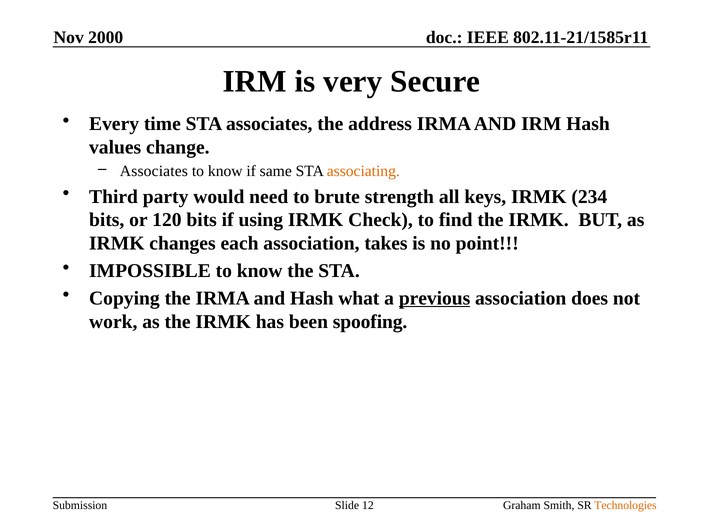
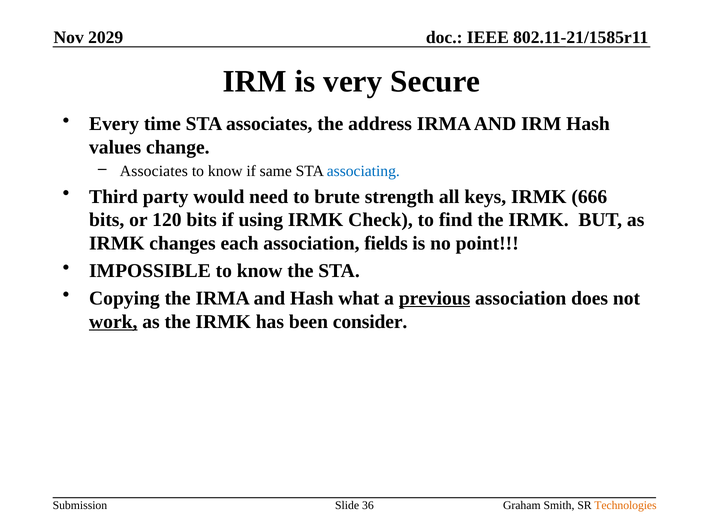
2000: 2000 -> 2029 (106, 38)
associating colour: orange -> blue (363, 171)
234: 234 -> 666 (589, 197)
takes: takes -> fields (386, 244)
work underline: none -> present (113, 322)
spoofing: spoofing -> consider (370, 322)
12: 12 -> 36 (368, 506)
